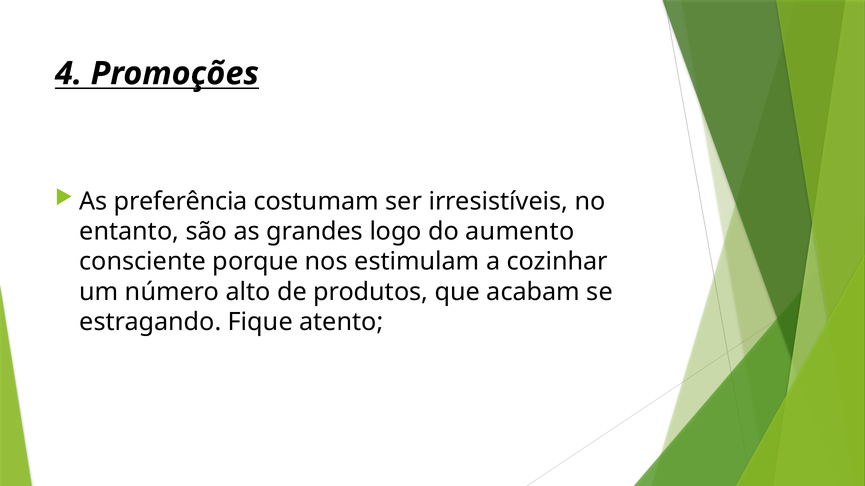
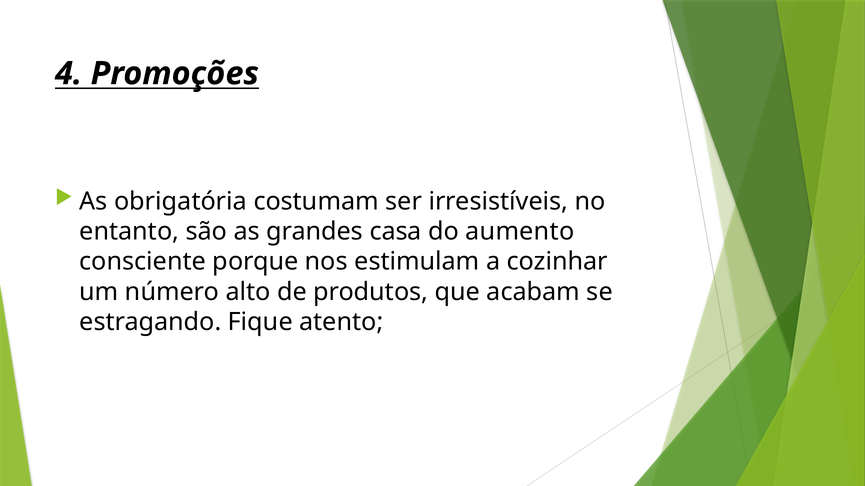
preferência: preferência -> obrigatória (181, 201)
logo: logo -> casa (396, 232)
